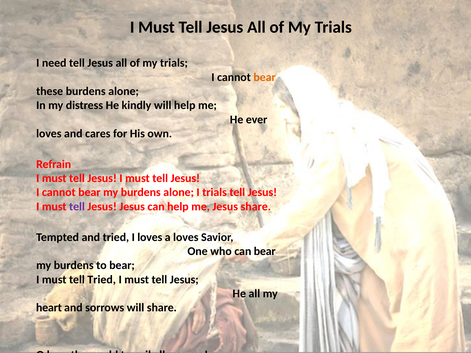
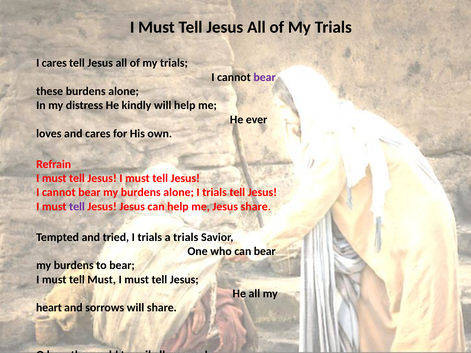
I need: need -> cares (54, 63)
bear colour: orange -> purple (265, 77)
tried I loves: loves -> trials (150, 237)
a loves: loves -> trials (186, 237)
tell Tried: Tried -> Must (102, 280)
